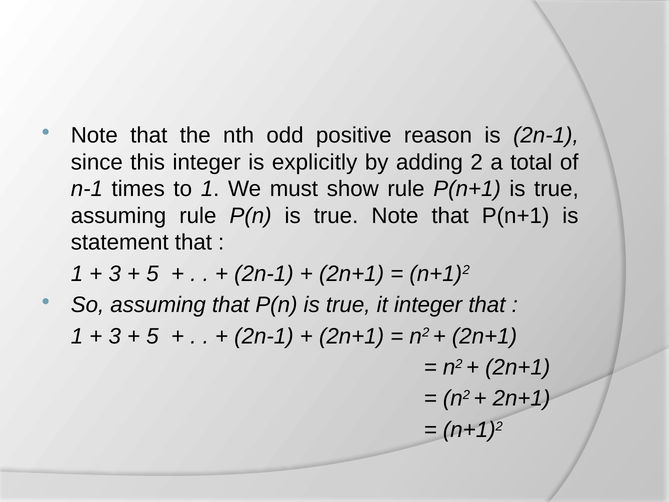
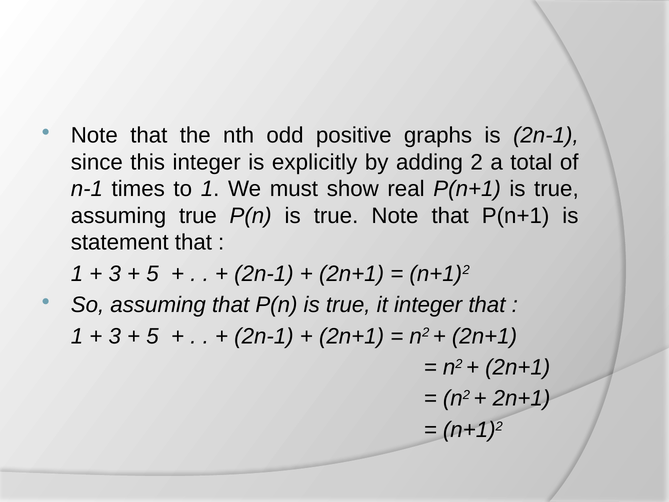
reason: reason -> graphs (438, 135)
show rule: rule -> real (406, 189)
assuming rule: rule -> true (198, 216)
